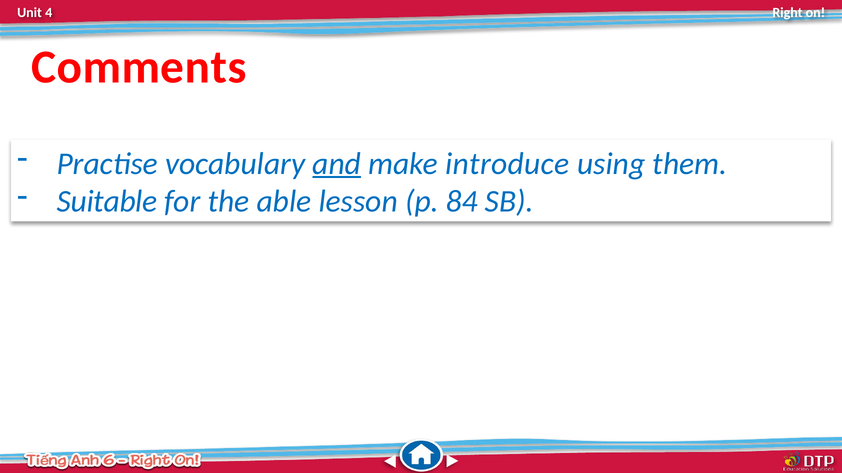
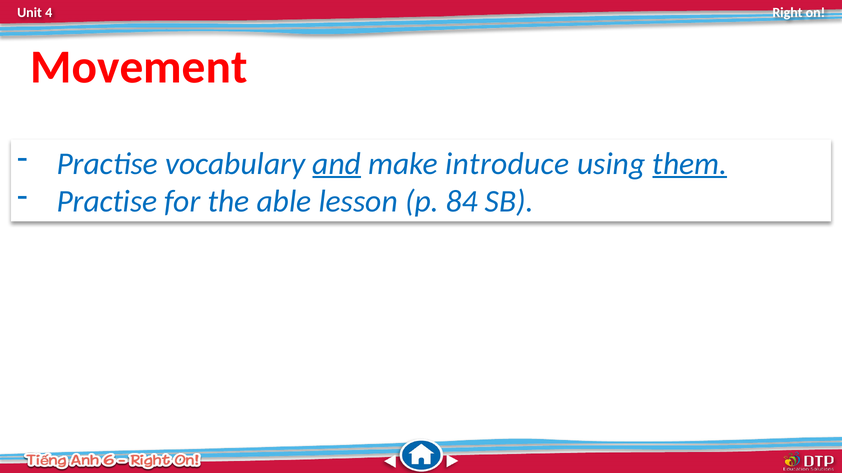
Comments: Comments -> Movement (139, 67)
them underline: none -> present (690, 164)
Suitable: Suitable -> Practise (107, 202)
